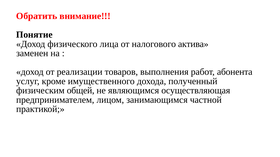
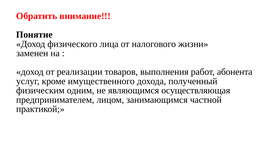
актива: актива -> жизни (193, 44)
общей: общей -> одним (81, 91)
